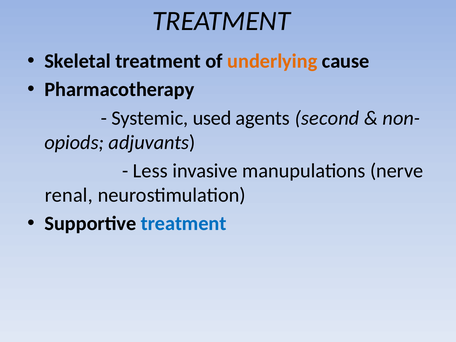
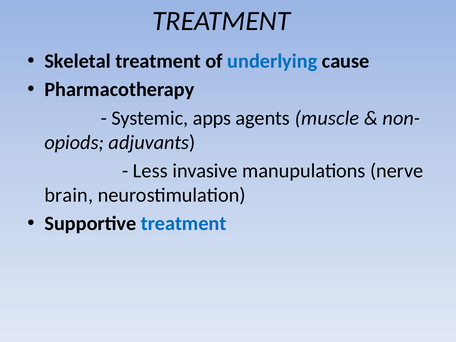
underlying colour: orange -> blue (272, 61)
used: used -> apps (212, 118)
second: second -> muscle (327, 118)
renal: renal -> brain (69, 195)
